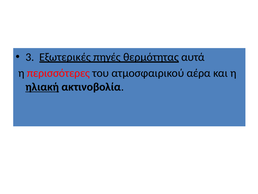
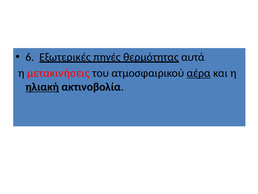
3: 3 -> 6 (30, 57)
περισσότερες: περισσότερες -> μετακινήσεις (58, 73)
αέρα underline: none -> present (199, 73)
